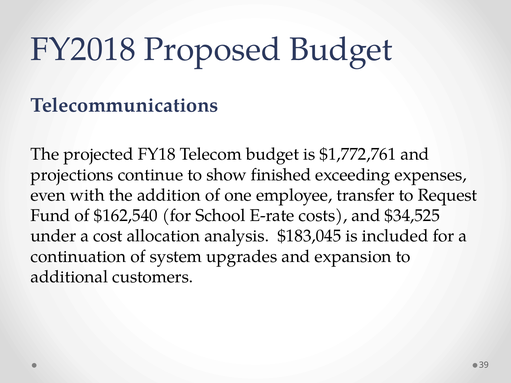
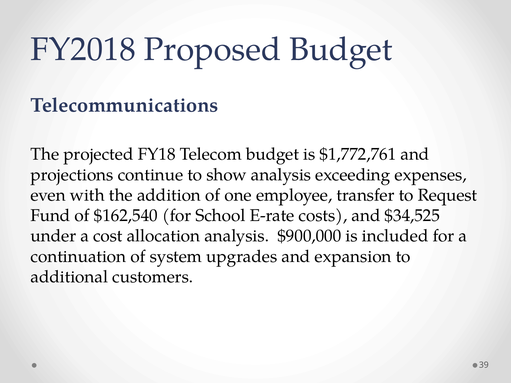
show finished: finished -> analysis (281, 175)
$183,045: $183,045 -> $900,000 (309, 236)
